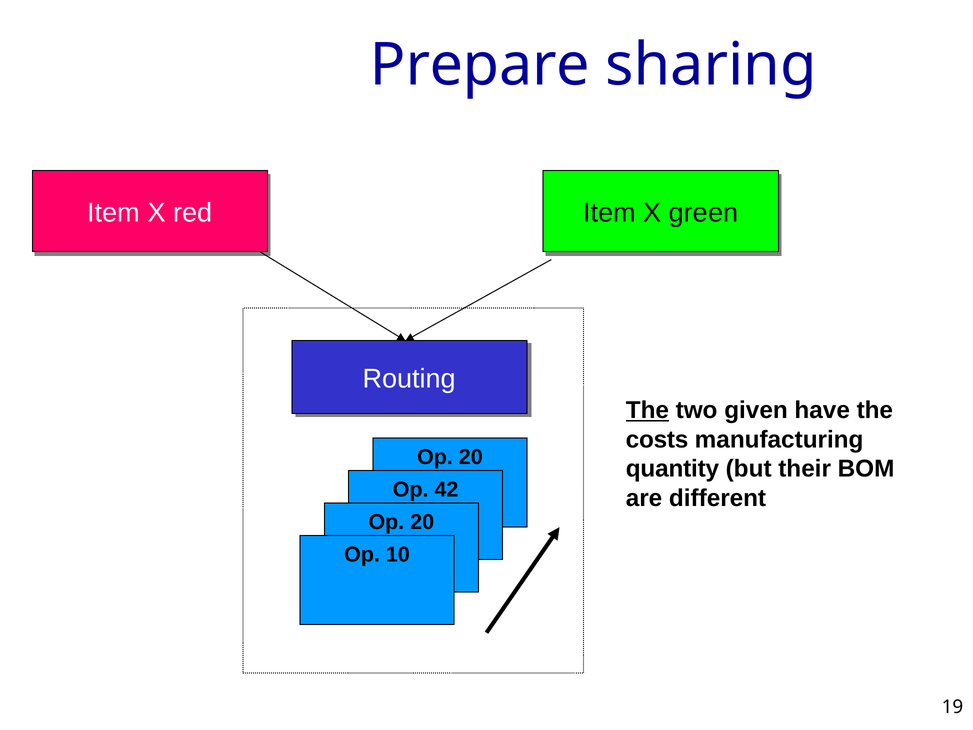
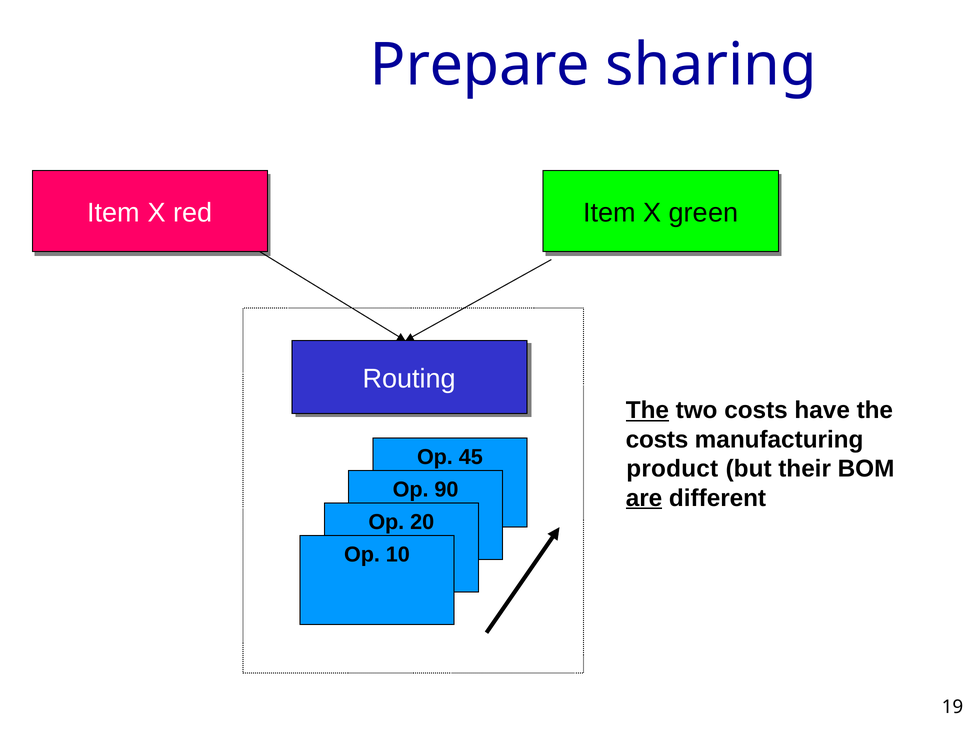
two given: given -> costs (756, 410)
20: 20 -> 45 (471, 457)
quantity: quantity -> product (672, 469)
42: 42 -> 90 (446, 490)
are underline: none -> present (644, 498)
